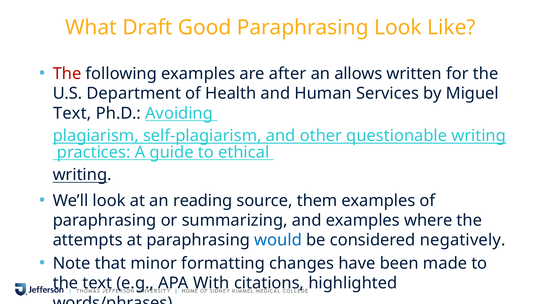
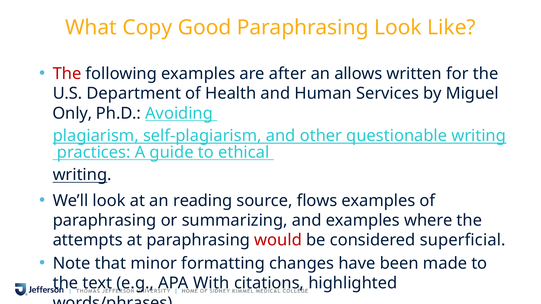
Draft: Draft -> Copy (147, 27)
Text: Text -> Only (72, 113)
them: them -> flows (317, 201)
would colour: blue -> red (278, 240)
negatively: negatively -> superficial (463, 240)
